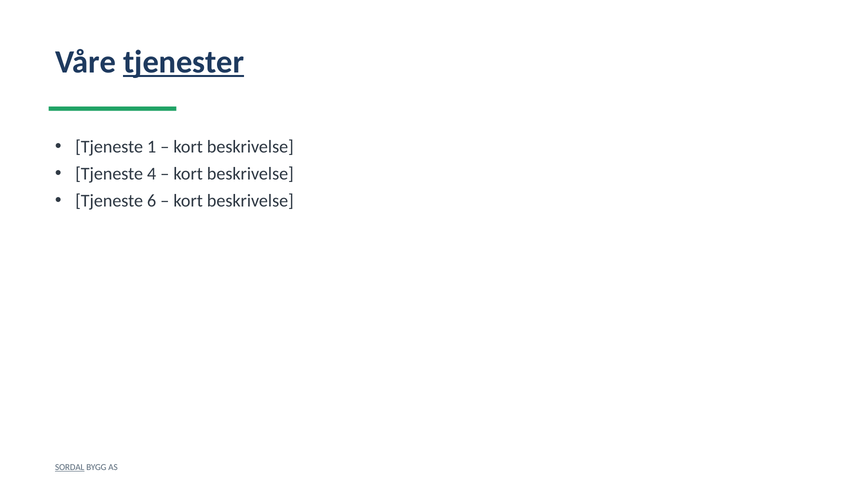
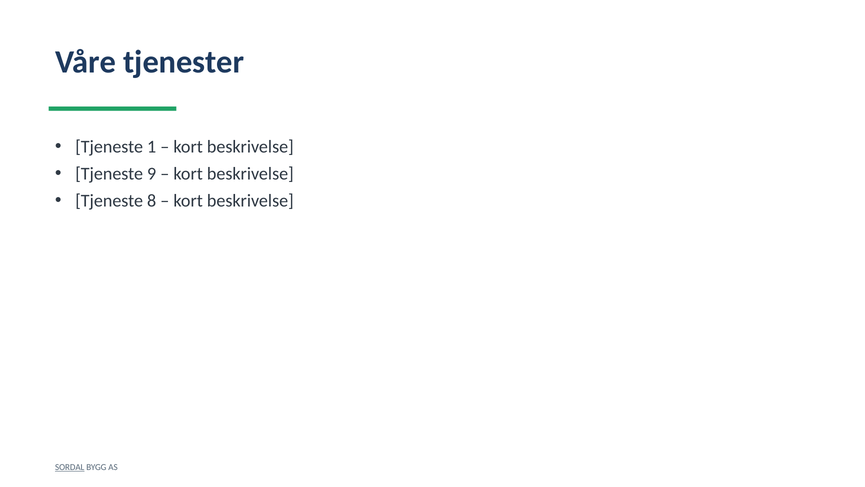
tjenester underline: present -> none (184, 62)
4: 4 -> 9 (152, 174)
6: 6 -> 8 (152, 201)
